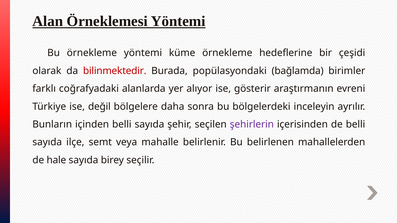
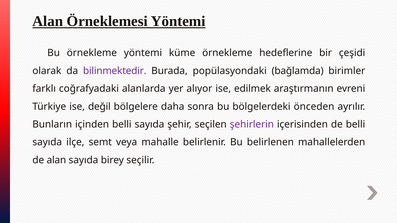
bilinmektedir colour: red -> purple (115, 71)
gösterir: gösterir -> edilmek (252, 89)
inceleyin: inceleyin -> önceden (314, 107)
de hale: hale -> alan (56, 160)
